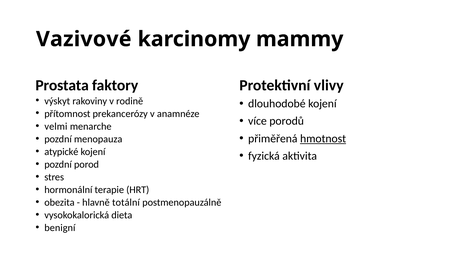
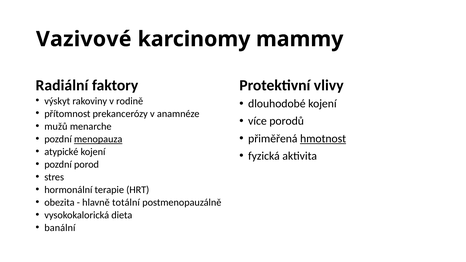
Prostata: Prostata -> Radiální (62, 86)
velmi: velmi -> mužů (56, 127)
menopauza underline: none -> present (98, 139)
benigní: benigní -> banální (60, 228)
